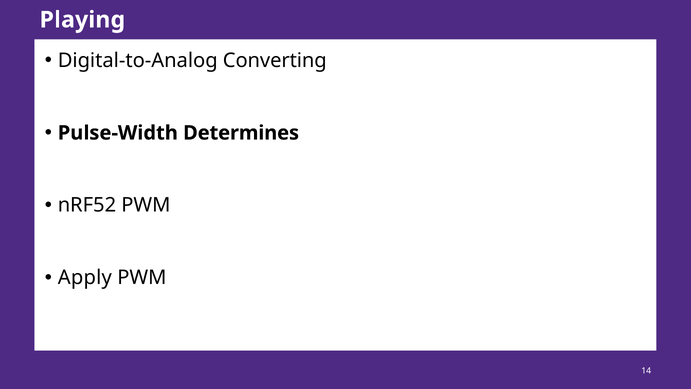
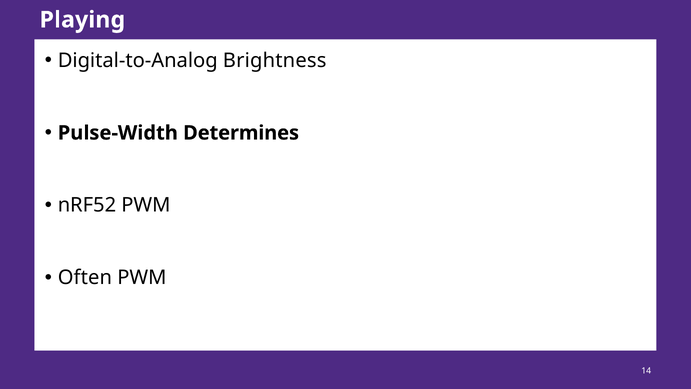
Converting: Converting -> Brightness (275, 60)
Apply: Apply -> Often (85, 278)
